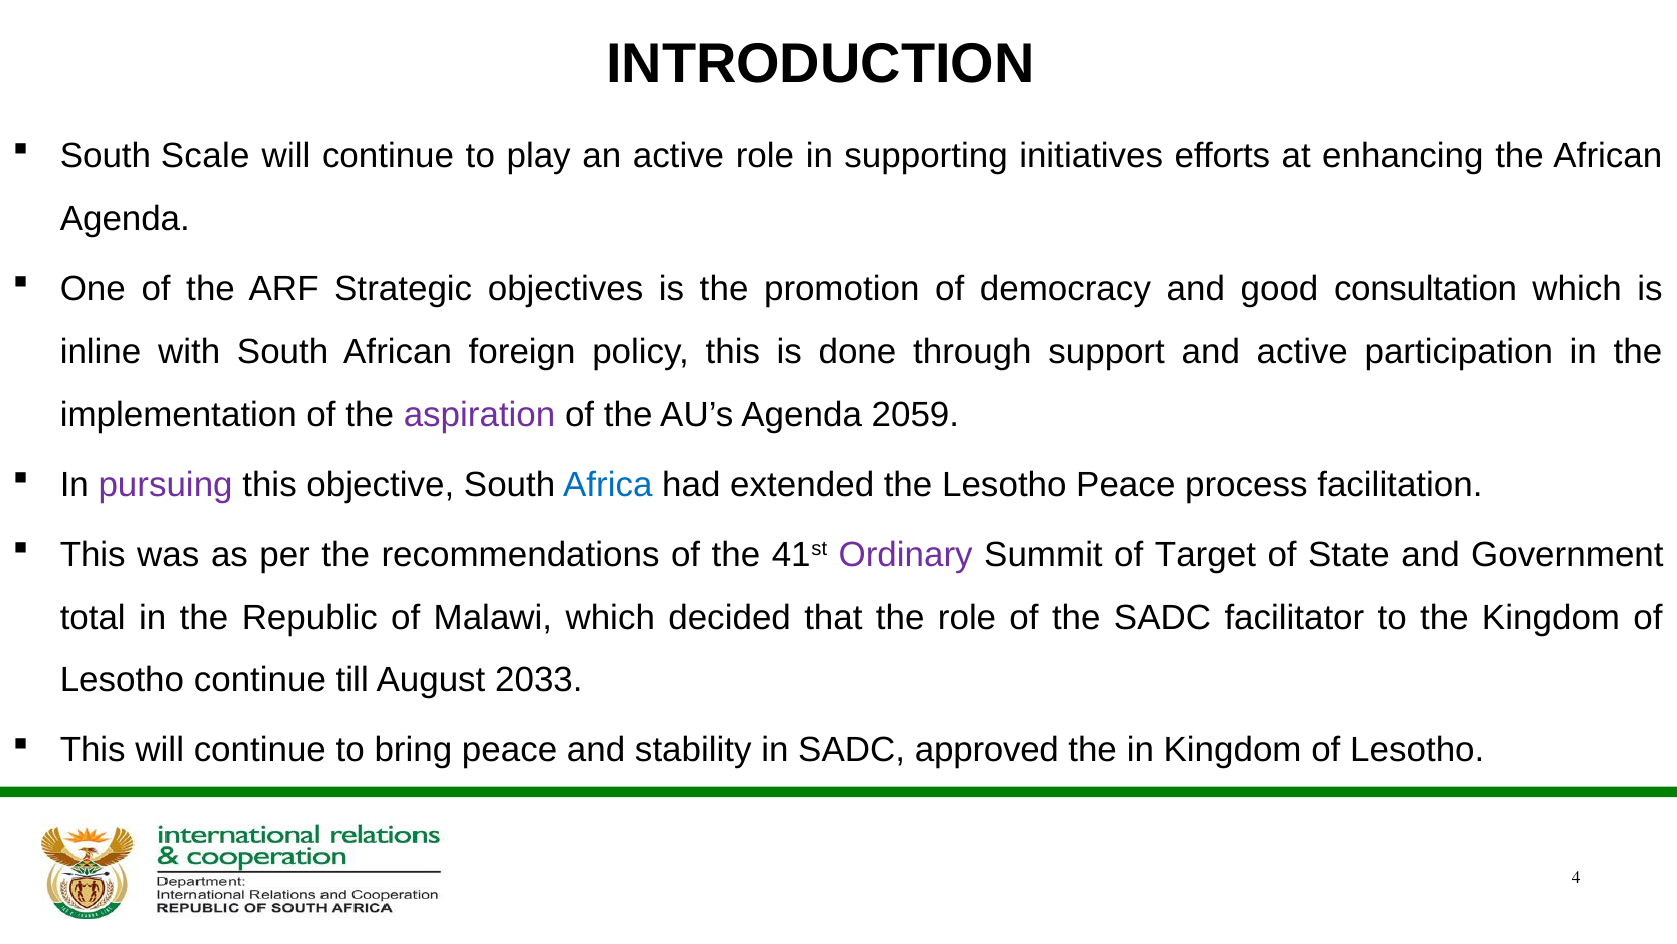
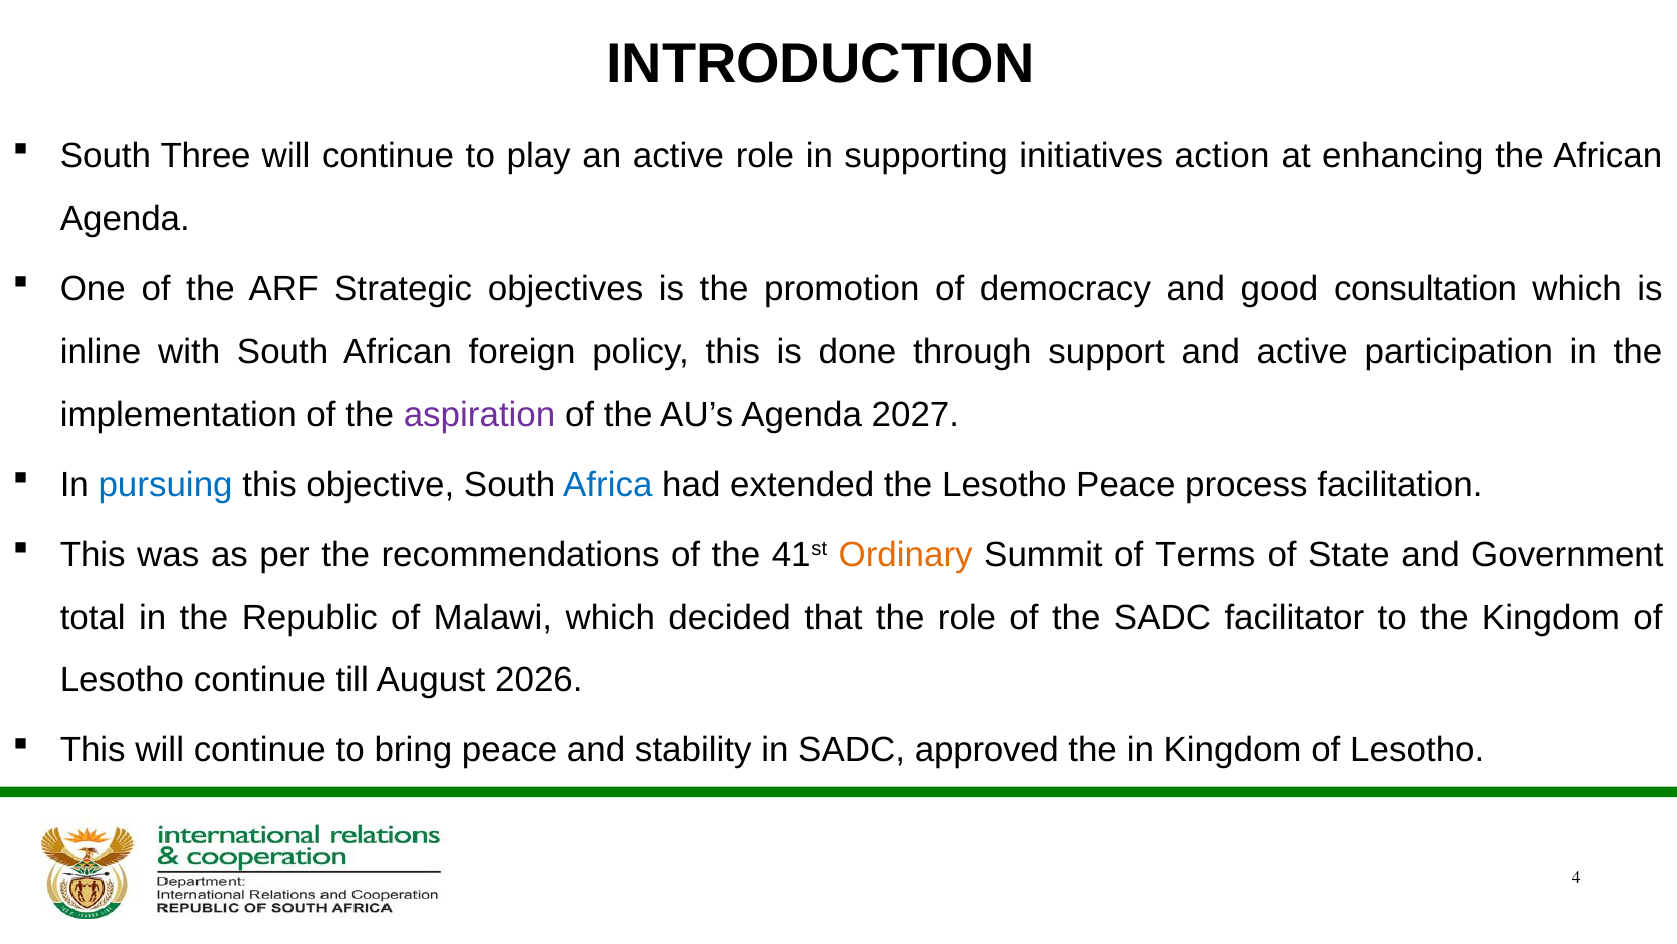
Scale: Scale -> Three (206, 156)
efforts: efforts -> action (1222, 156)
2059: 2059 -> 2027 (915, 414)
pursuing colour: purple -> blue (166, 484)
Ordinary colour: purple -> orange (906, 554)
Target: Target -> Terms (1205, 554)
2033: 2033 -> 2026 (539, 680)
